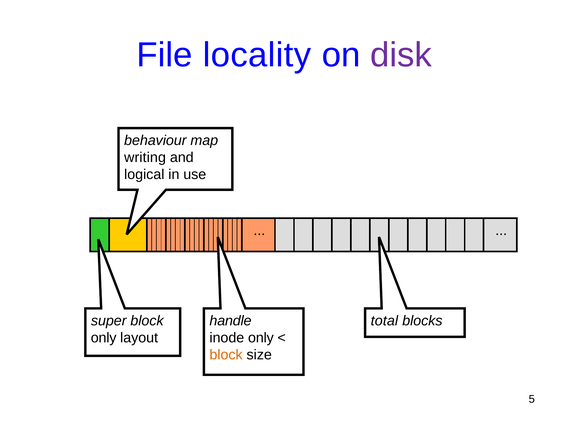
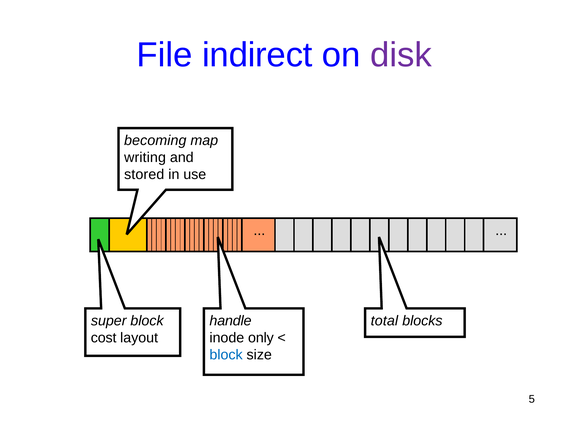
locality: locality -> indirect (257, 55)
behaviour: behaviour -> becoming (155, 140)
logical: logical -> stored (144, 174)
only: only -> cost (104, 338)
block colour: orange -> blue (226, 355)
